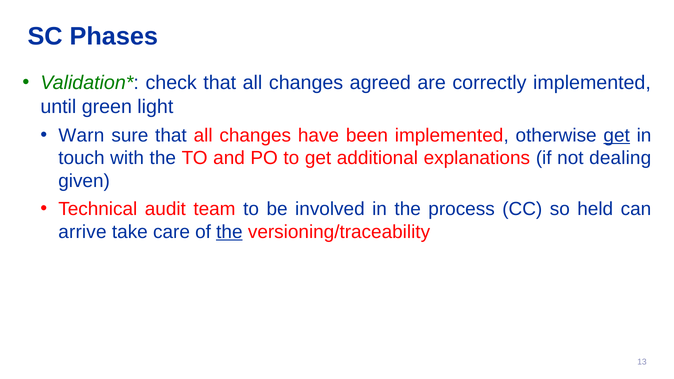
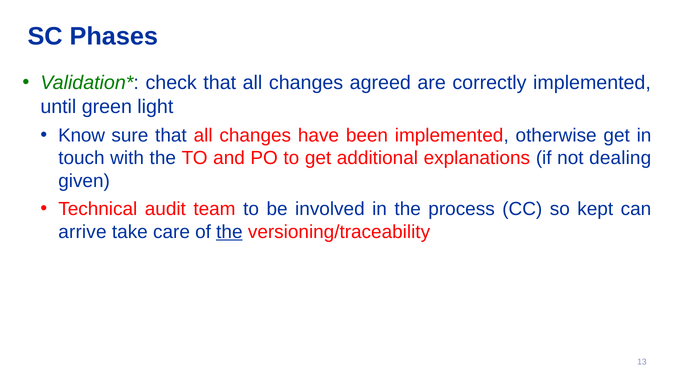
Warn: Warn -> Know (82, 135)
get underline: present -> none (617, 135)
held: held -> kept (595, 209)
